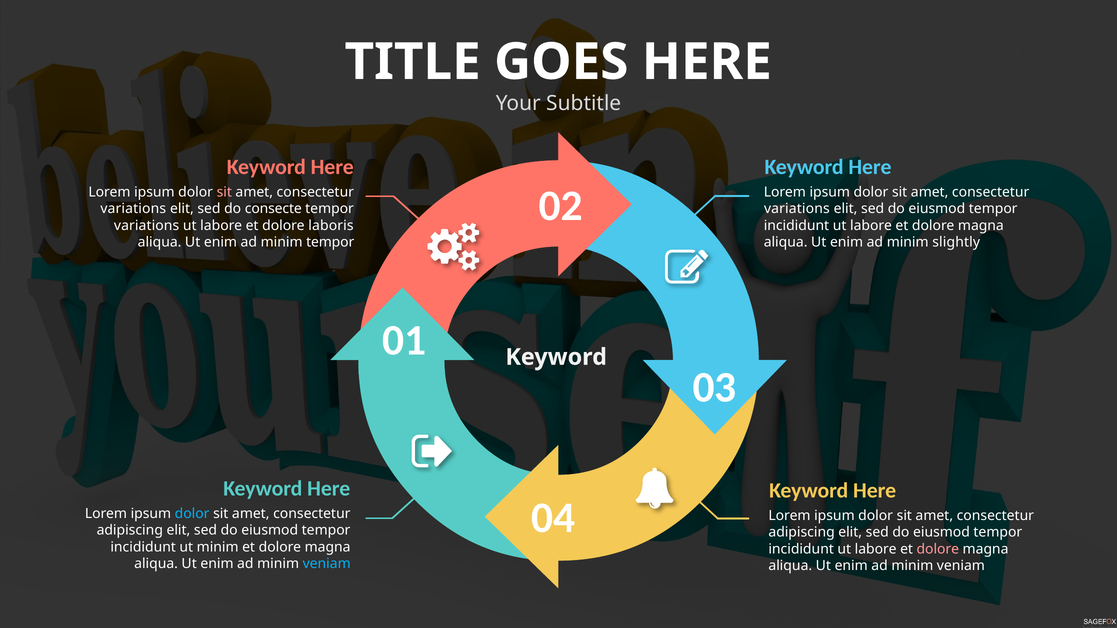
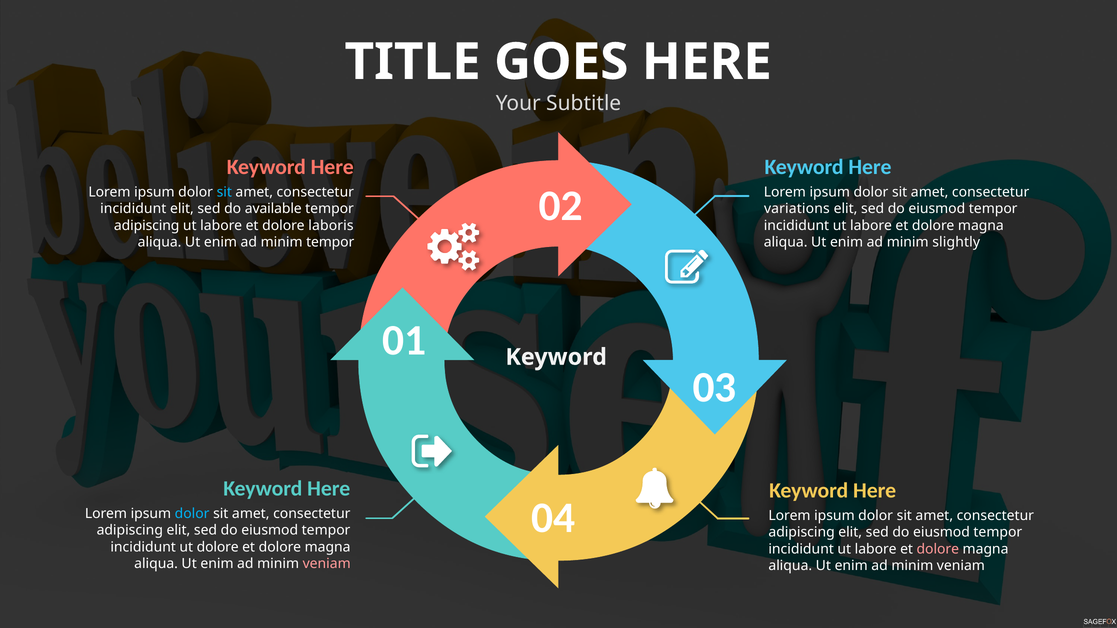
sit colour: pink -> light blue (224, 192)
variations: variations -> incididunt (133, 209)
consecte: consecte -> available (273, 209)
variations: variations -> adipiscing (147, 226)
ut minim: minim -> dolore (218, 547)
veniam colour: light blue -> pink (327, 564)
